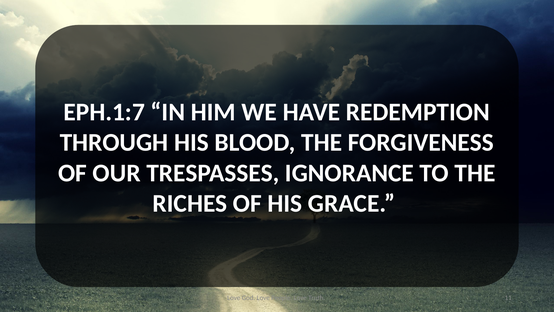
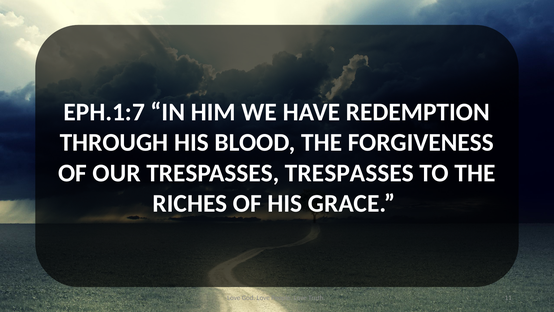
TRESPASSES IGNORANCE: IGNORANCE -> TRESPASSES (349, 173)
